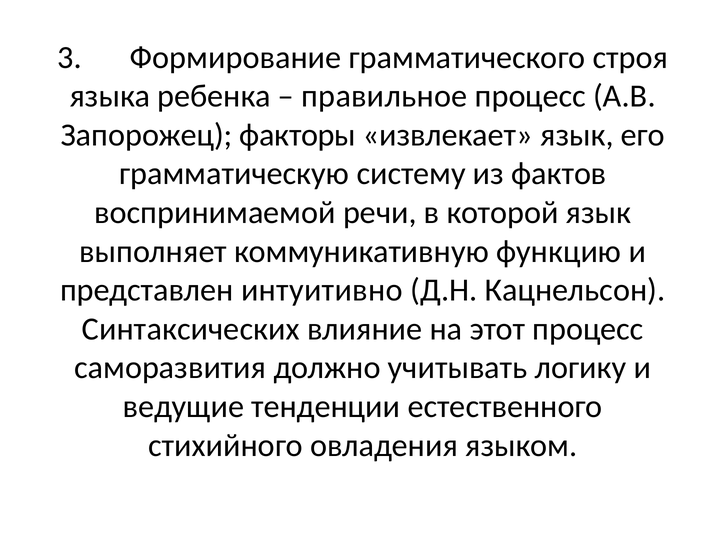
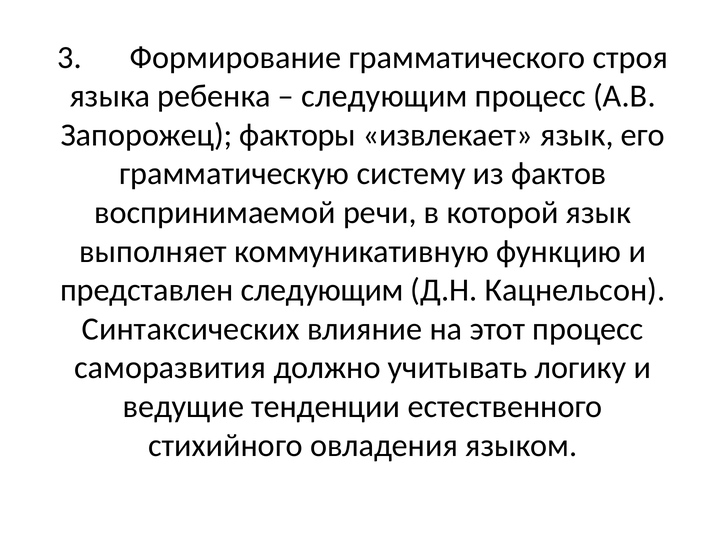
правильное: правильное -> следующим (384, 96)
представлен интуитивно: интуитивно -> следующим (322, 290)
